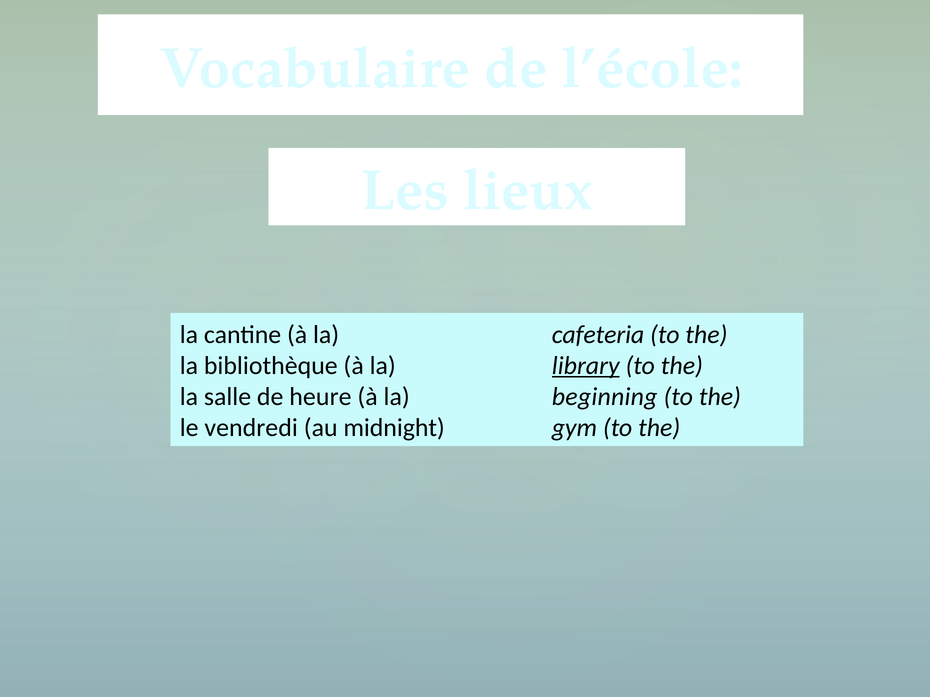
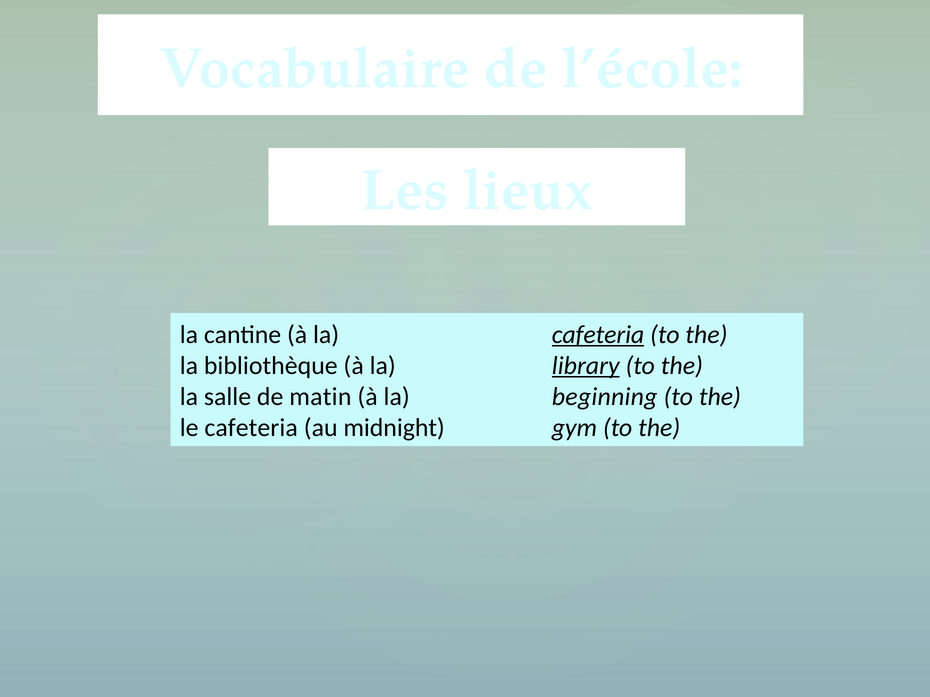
cafeteria underline: none -> present (598, 335)
heure: heure -> matin (320, 397)
le vendredi: vendredi -> cafeteria (251, 428)
